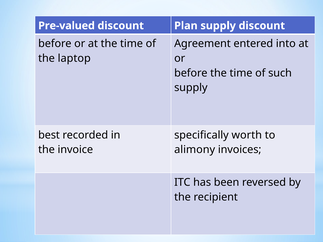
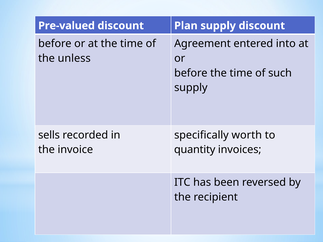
laptop: laptop -> unless (74, 58)
best: best -> sells (49, 135)
alimony: alimony -> quantity (195, 150)
